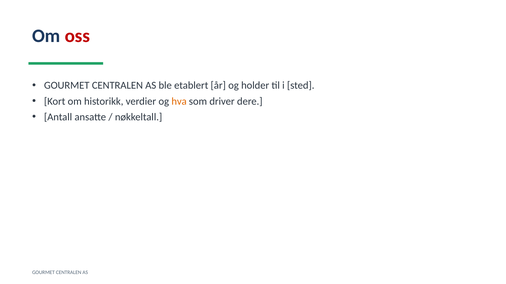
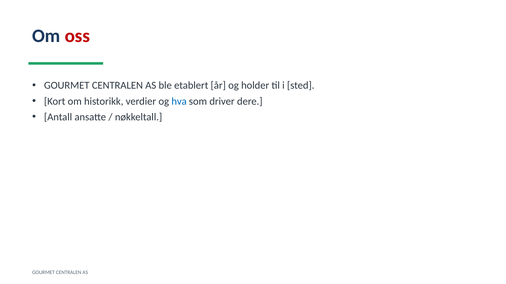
hva colour: orange -> blue (179, 102)
